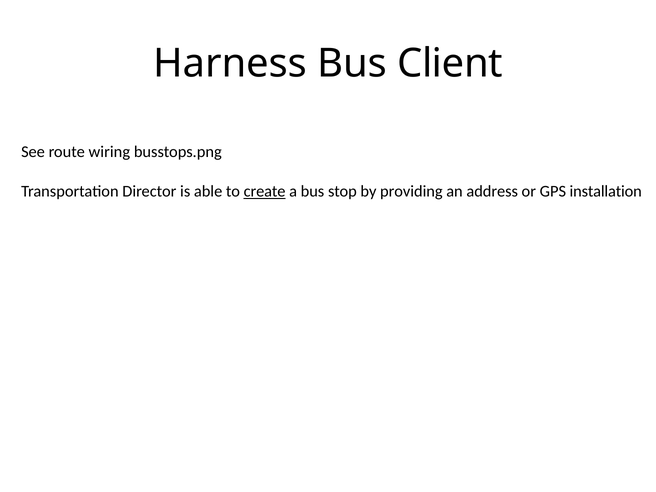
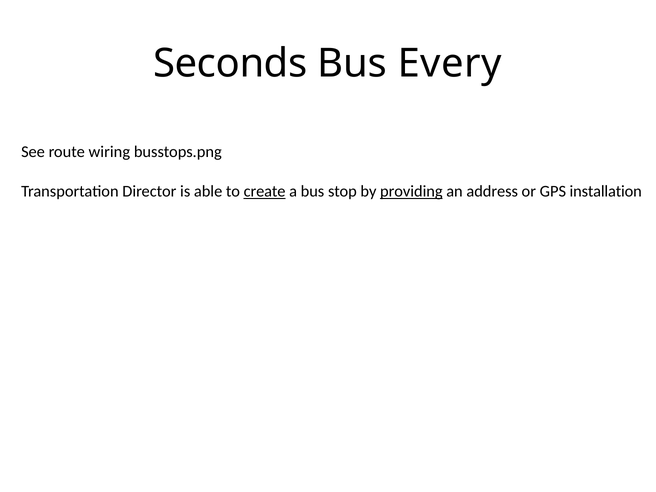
Harness: Harness -> Seconds (230, 64)
Client: Client -> Every (450, 64)
providing underline: none -> present (411, 191)
